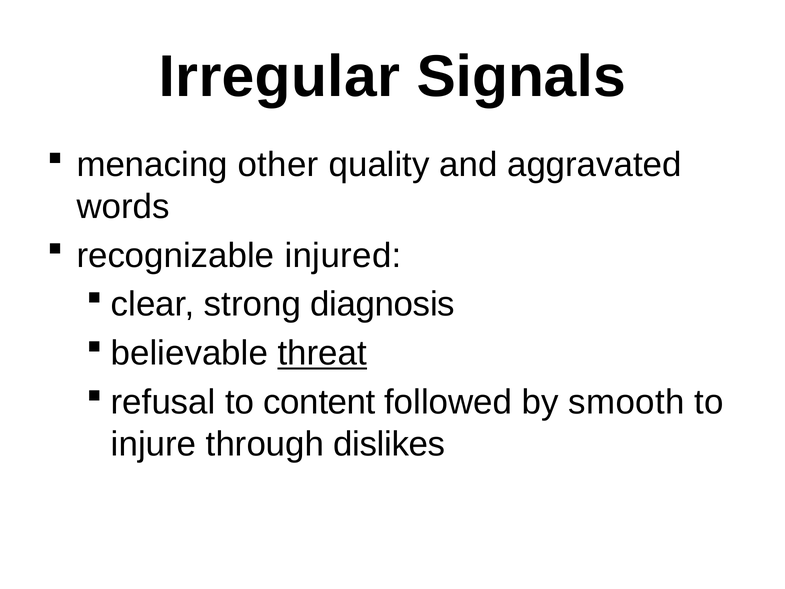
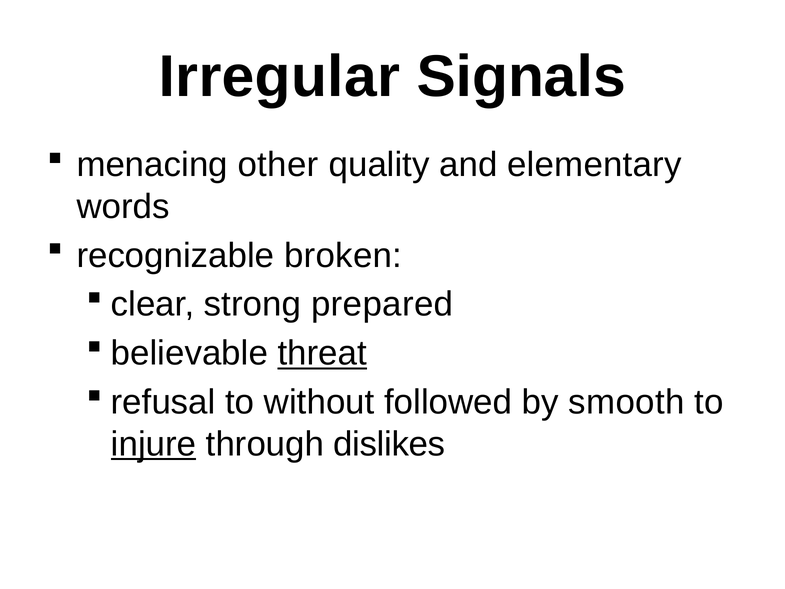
aggravated: aggravated -> elementary (594, 165)
injured: injured -> broken (343, 255)
diagnosis: diagnosis -> prepared (382, 304)
content: content -> without (319, 402)
injure underline: none -> present (154, 444)
